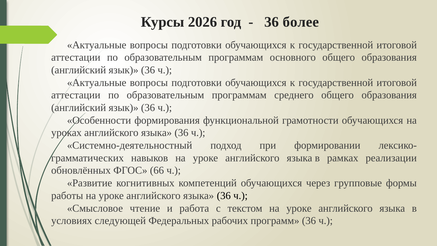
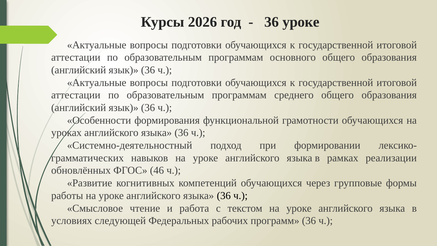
36 более: более -> уроке (301, 22)
66: 66 -> 46 (157, 170)
